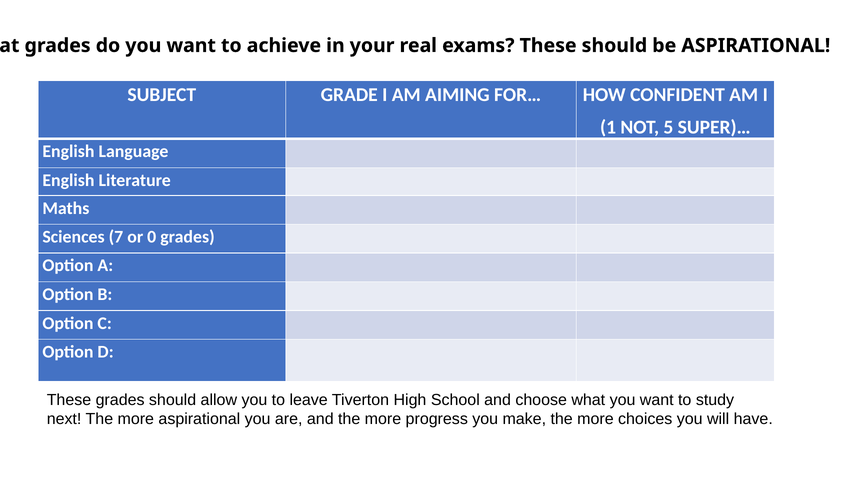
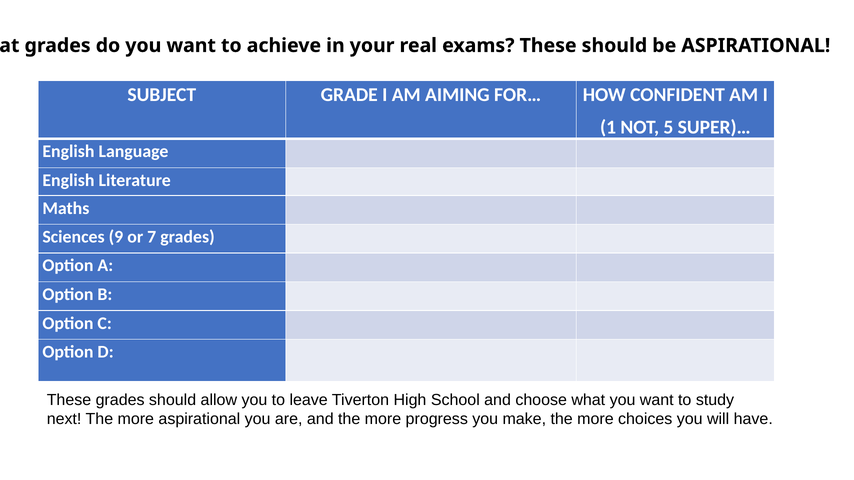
7: 7 -> 9 (116, 237)
0: 0 -> 7 (152, 237)
